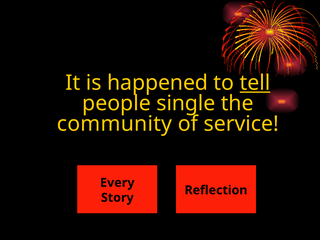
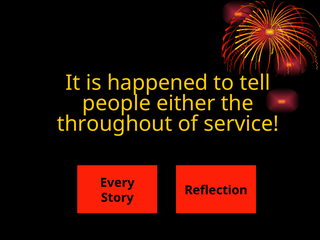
tell underline: present -> none (255, 83)
single: single -> either (186, 103)
community: community -> throughout (115, 124)
